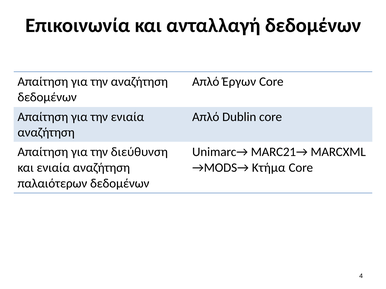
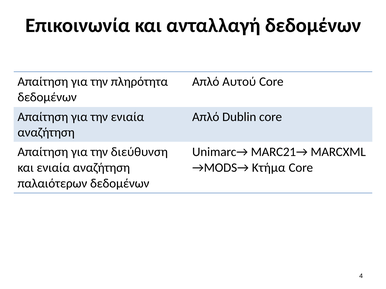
την αναζήτηση: αναζήτηση -> πληρότητα (139, 82)
Έργων: Έργων -> Αυτού (239, 82)
